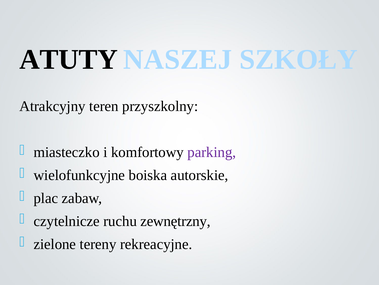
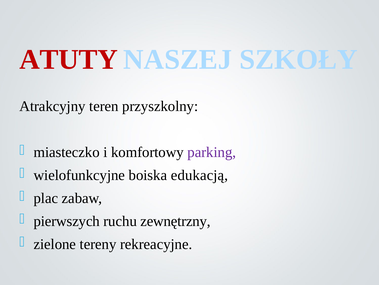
ATUTY colour: black -> red (69, 59)
autorskie: autorskie -> edukacją (199, 175)
czytelnicze: czytelnicze -> pierwszych (67, 221)
